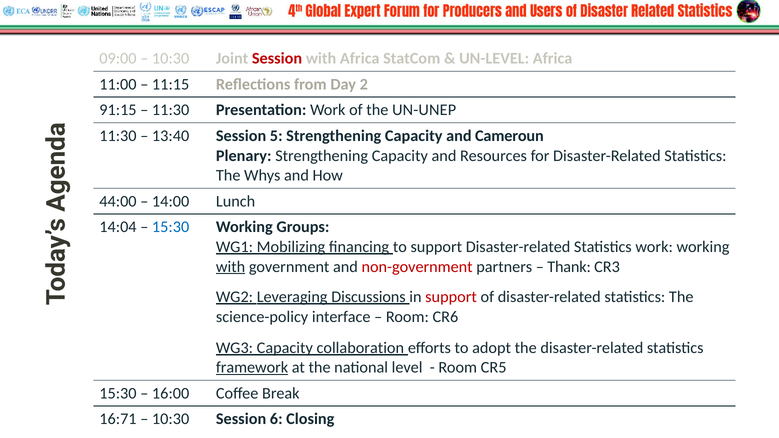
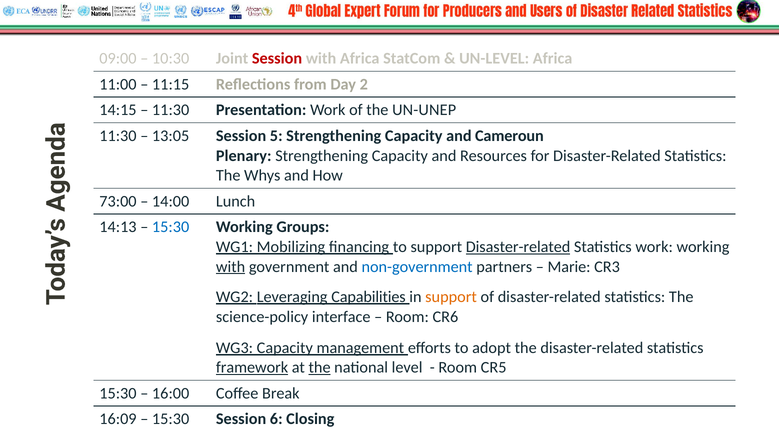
91:15: 91:15 -> 14:15 (118, 110)
13:40: 13:40 -> 13:05 (171, 136)
44:00: 44:00 -> 73:00 (118, 201)
14:04: 14:04 -> 14:13 (118, 227)
Disaster-related underline: none -> present (518, 247)
non-government colour: red -> blue (417, 267)
Thank: Thank -> Marie (569, 267)
Discussions: Discussions -> Capabilities (368, 297)
support colour: red -> orange (451, 297)
collaboration: collaboration -> management (360, 348)
the underline: none -> present (320, 368)
16:71: 16:71 -> 16:09 (118, 419)
10:30: 10:30 -> 15:30 (171, 419)
